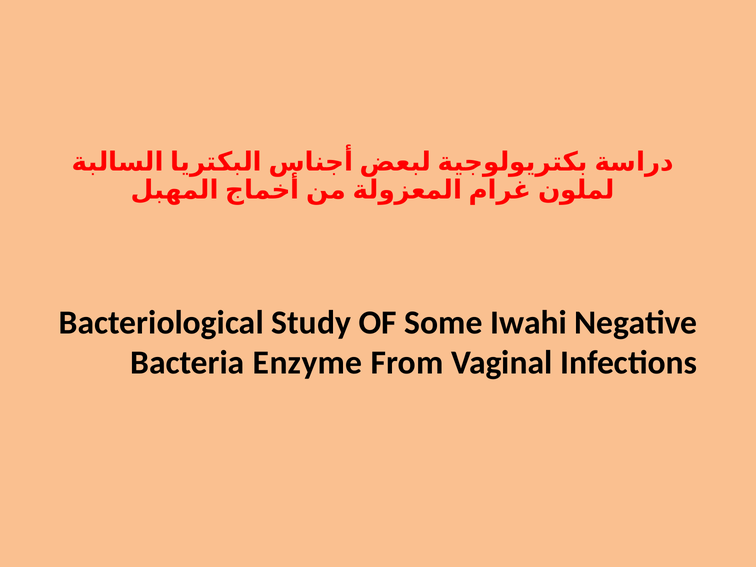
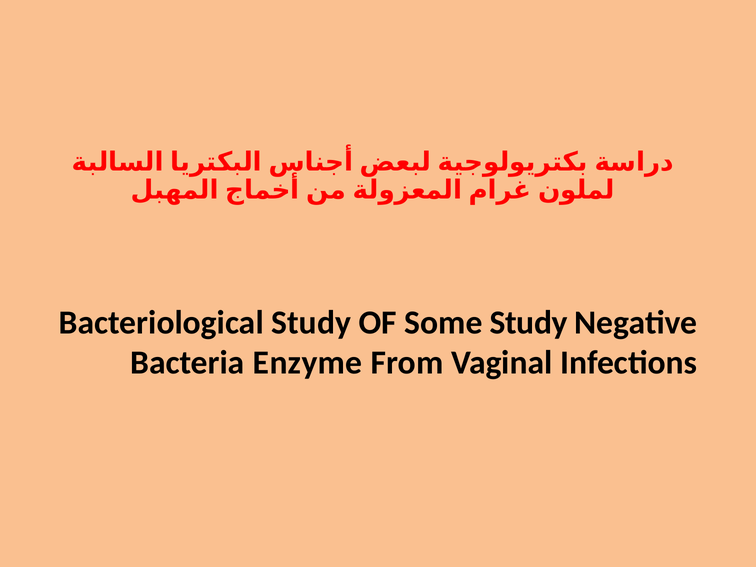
Some Iwahi: Iwahi -> Study (529, 323)
